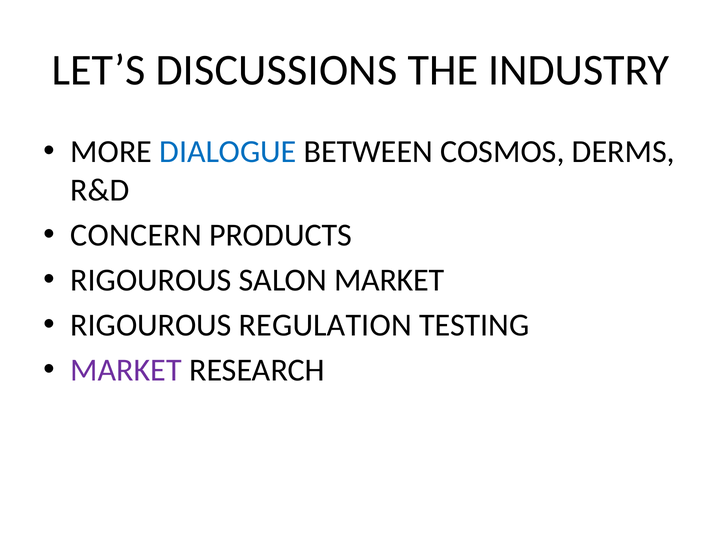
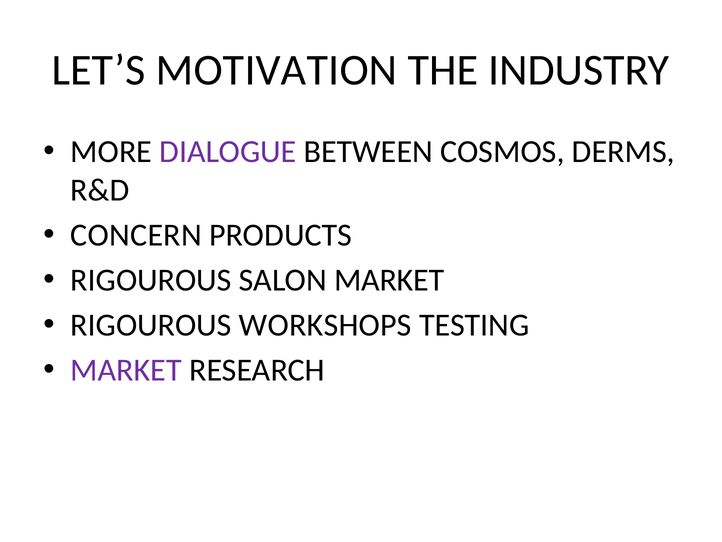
DISCUSSIONS: DISCUSSIONS -> MOTIVATION (277, 70)
DIALOGUE colour: blue -> purple (228, 151)
REGULATION: REGULATION -> WORKSHOPS (325, 325)
